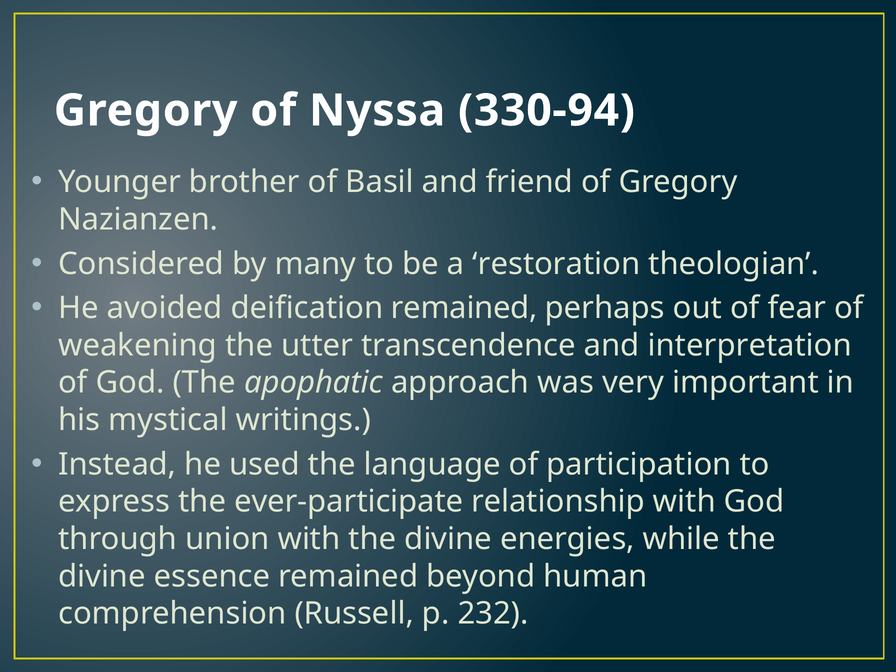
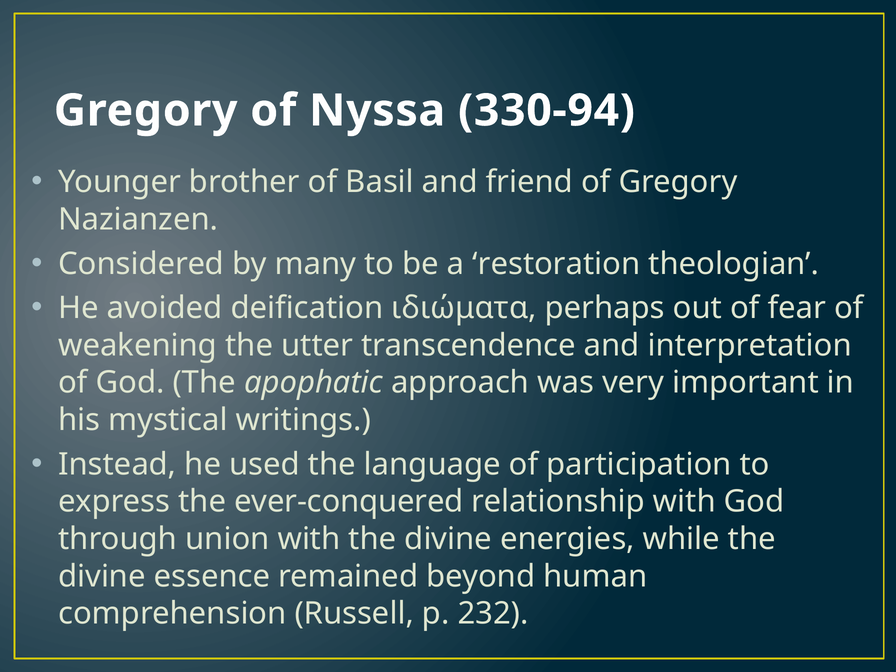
deification remained: remained -> ιδιώματα (464, 308)
ever-participate: ever-participate -> ever-conquered (349, 502)
